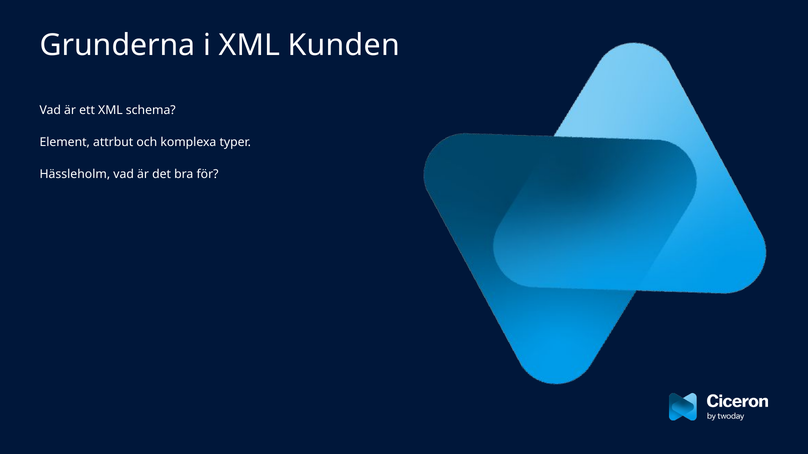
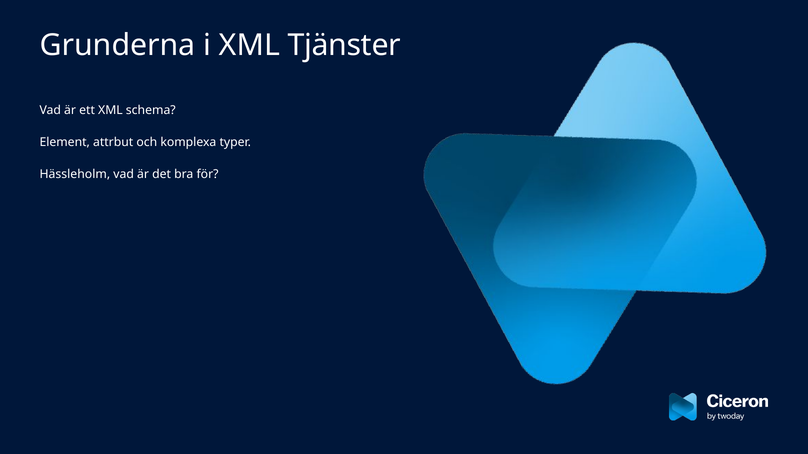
Kunden: Kunden -> Tjänster (344, 45)
